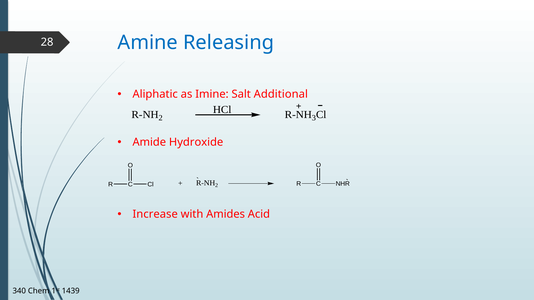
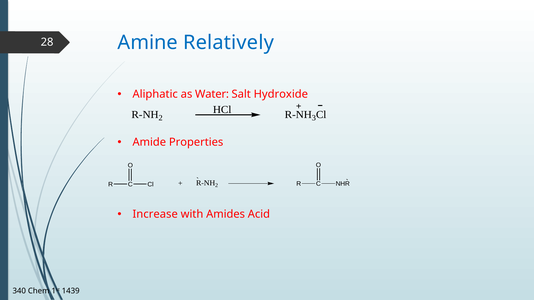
Releasing: Releasing -> Relatively (228, 43)
Imine: Imine -> Water (212, 94)
Additional: Additional -> Hydroxide (281, 94)
Hydroxide: Hydroxide -> Properties (196, 142)
